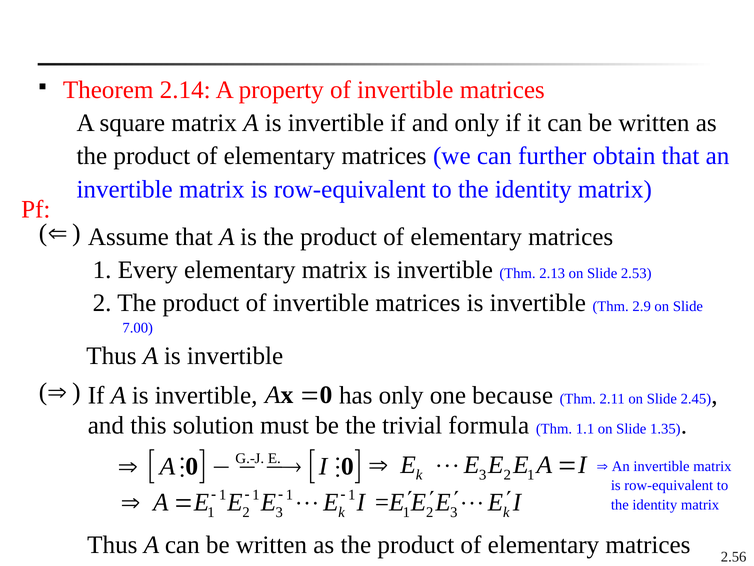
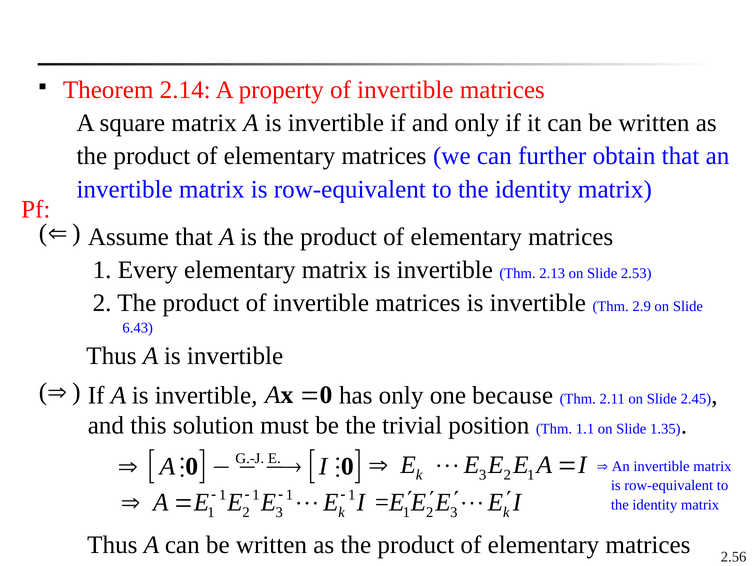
7.00: 7.00 -> 6.43 (138, 328)
formula: formula -> position (489, 425)
